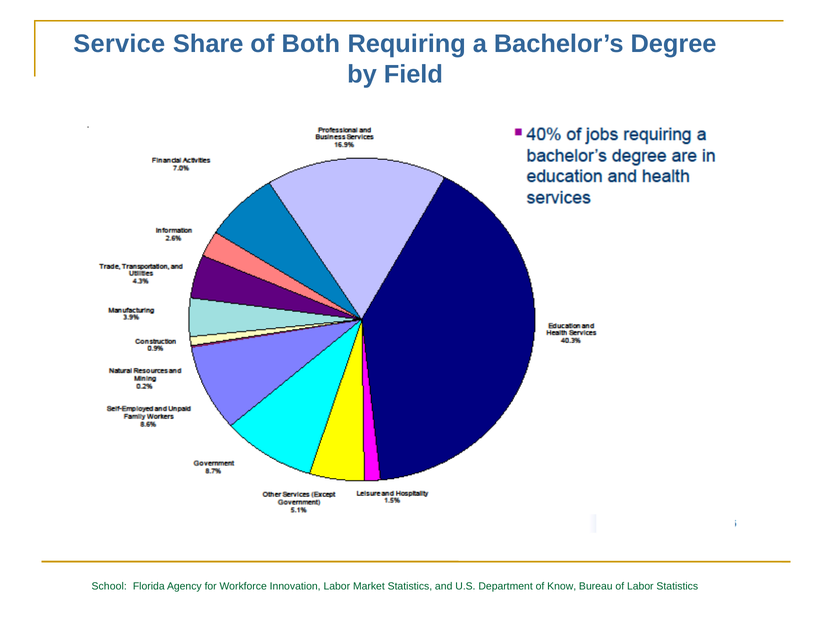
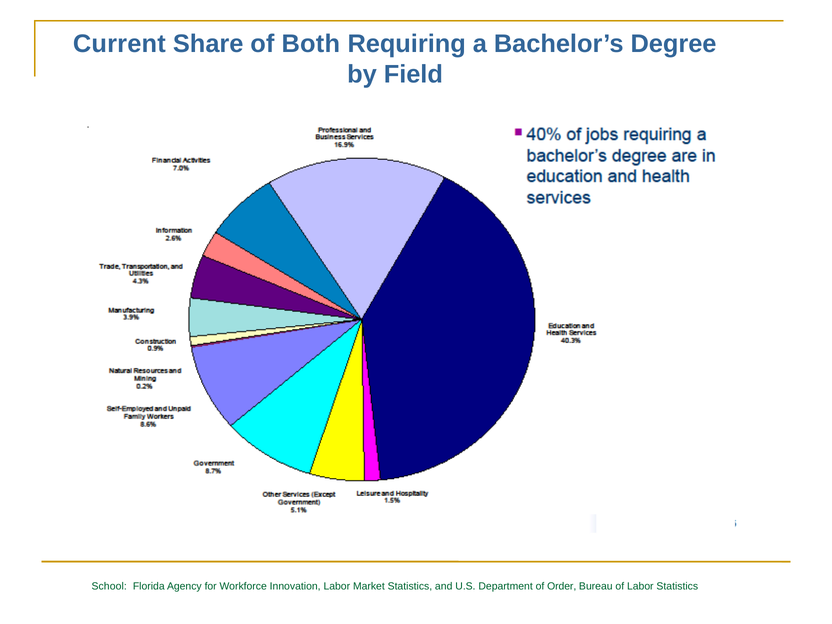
Service: Service -> Current (119, 44)
Know: Know -> Order (562, 586)
